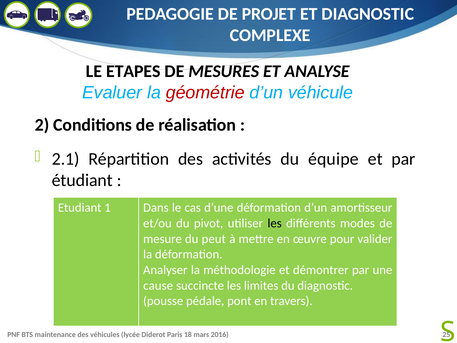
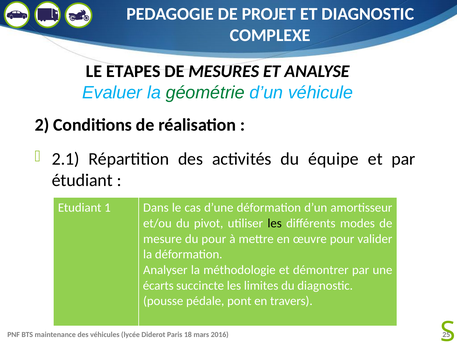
géométrie colour: red -> green (205, 93)
du peut: peut -> pour (214, 239)
cause: cause -> écarts (158, 285)
